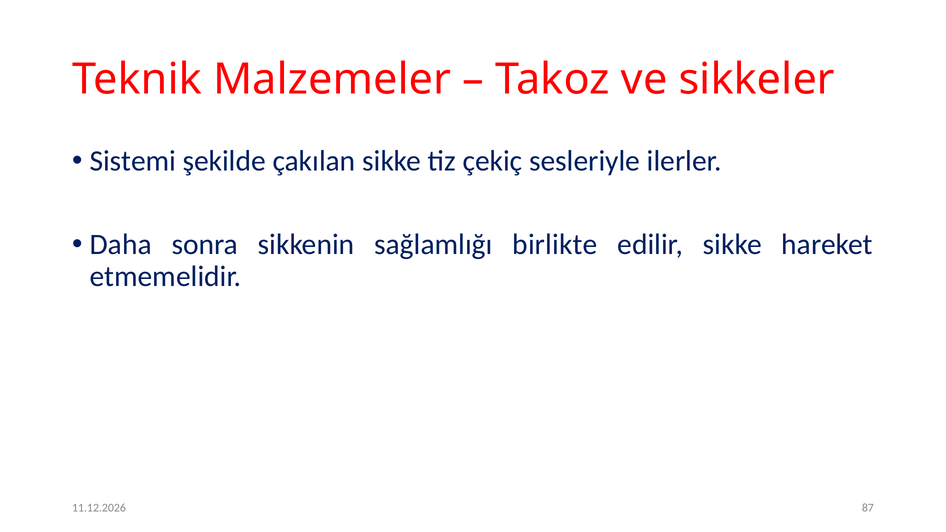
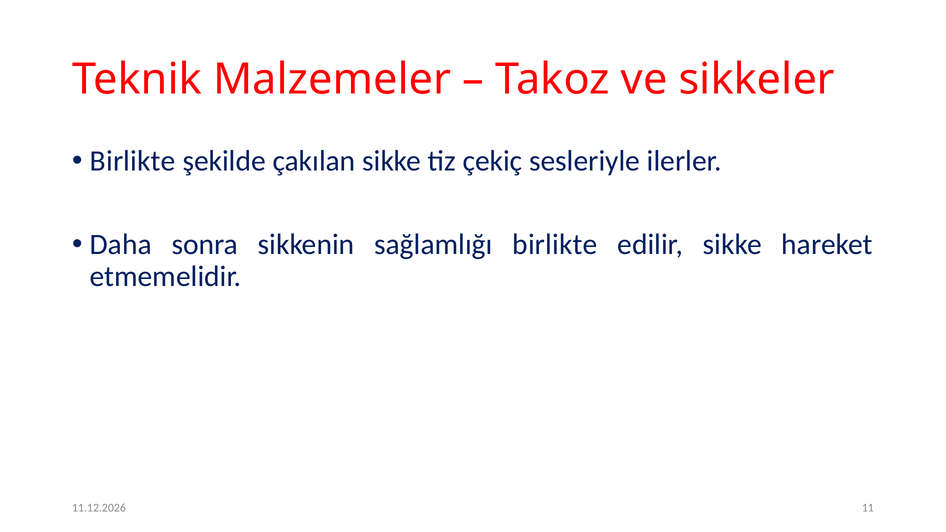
Sistemi: Sistemi -> Birlikte (133, 161)
87: 87 -> 11 (868, 508)
